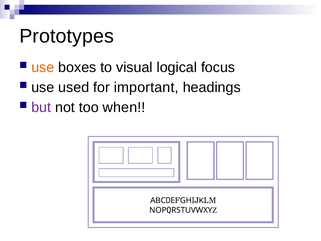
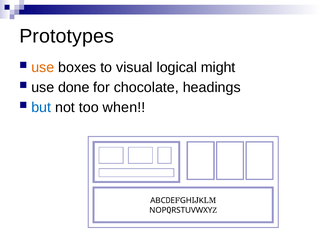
focus: focus -> might (218, 67)
used: used -> done (74, 87)
important: important -> chocolate (146, 87)
but colour: purple -> blue (41, 107)
